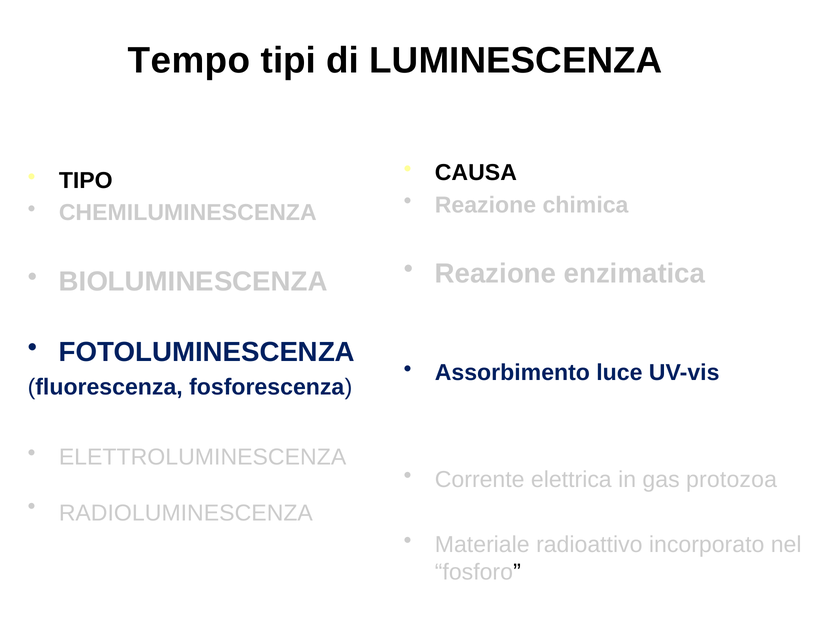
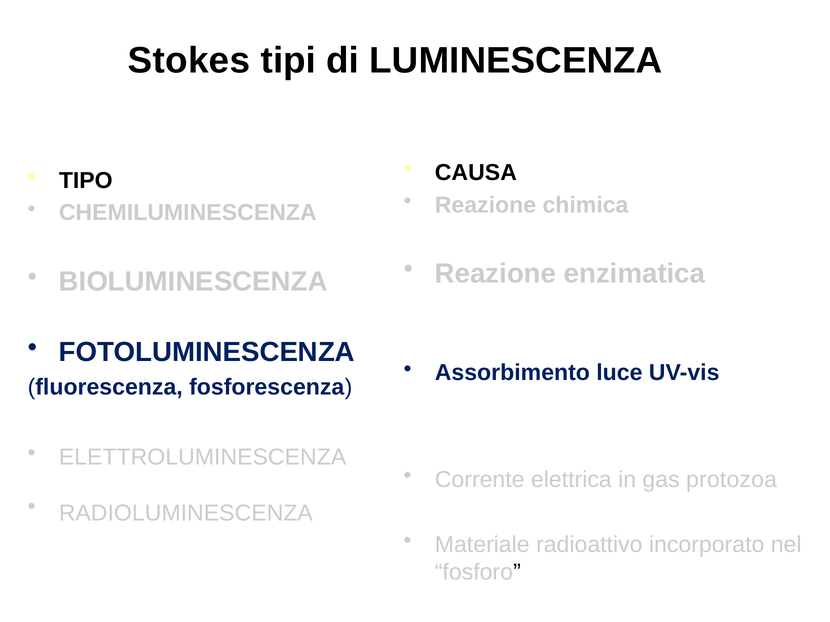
Tempo: Tempo -> Stokes (189, 60)
